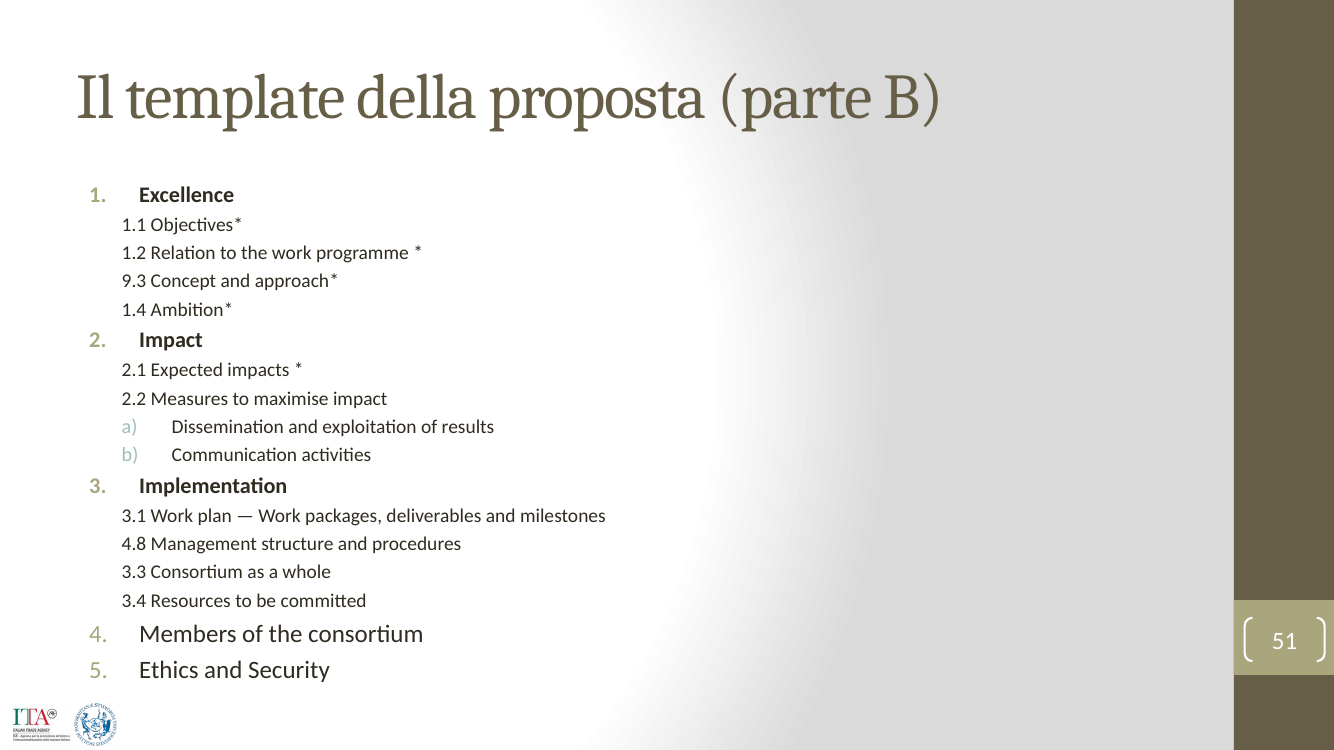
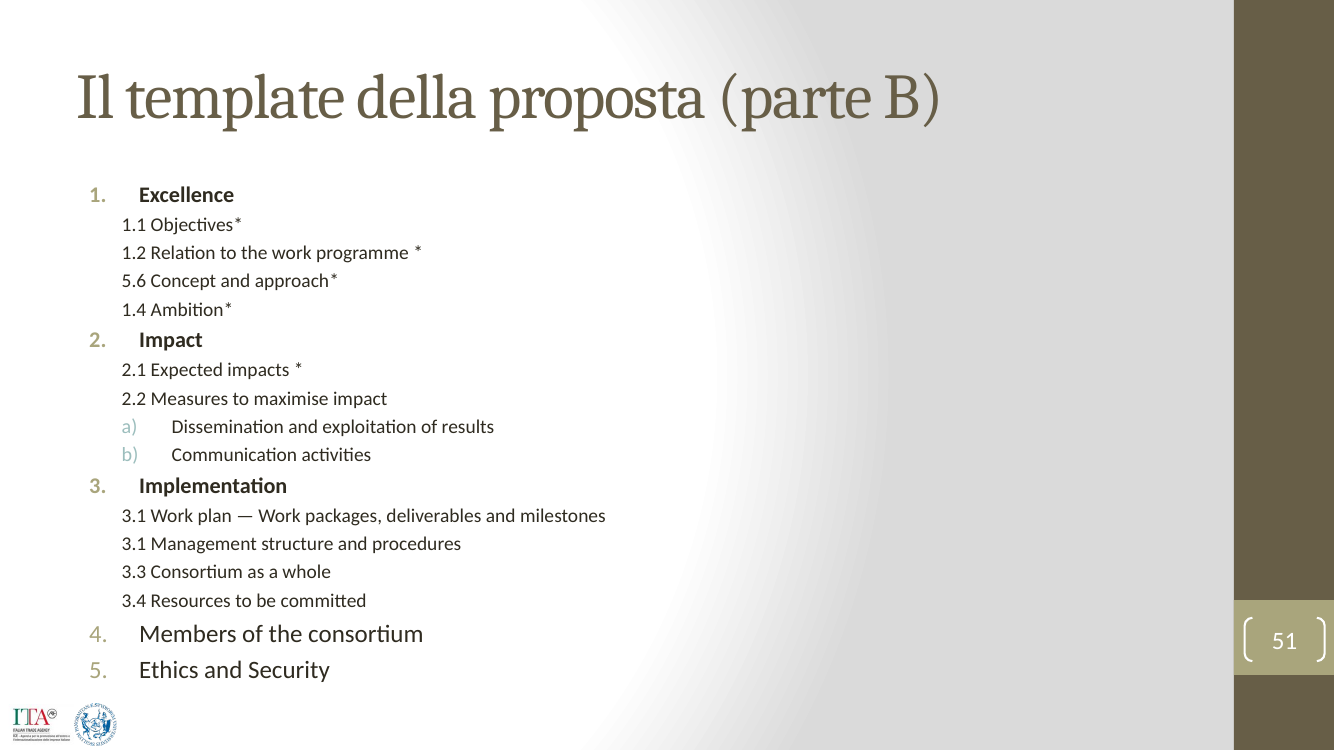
9.3: 9.3 -> 5.6 (134, 282)
4.8: 4.8 -> 3.1 (134, 544)
